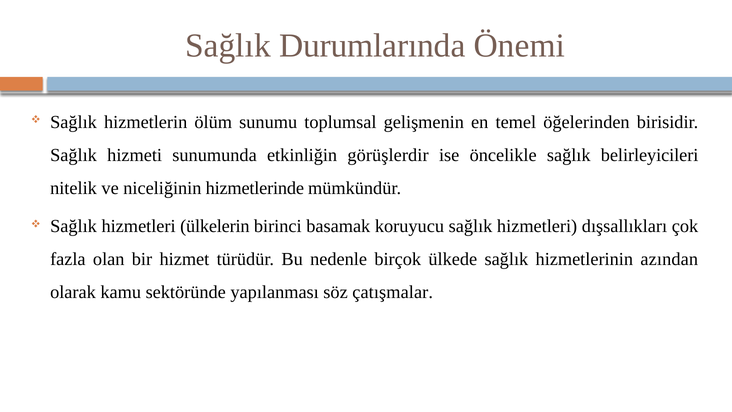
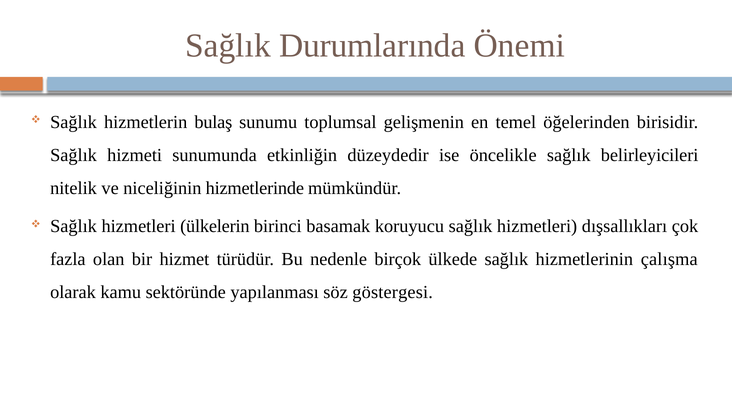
ölüm: ölüm -> bulaş (213, 122)
görüşlerdir: görüşlerdir -> düzeydedir (388, 155)
azından: azından -> çalışma (669, 259)
çatışmalar: çatışmalar -> göstergesi (393, 292)
